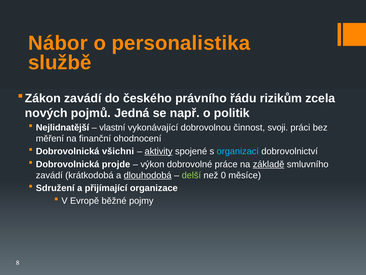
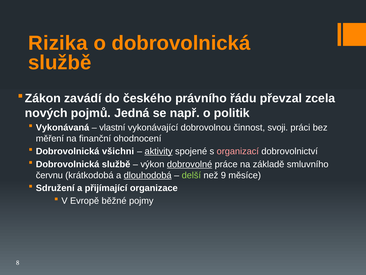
Nábor: Nábor -> Rizika (58, 43)
o personalistika: personalistika -> dobrovolnická (181, 43)
rizikům: rizikům -> převzal (281, 98)
Nejlidnatější: Nejlidnatější -> Vykonávaná (63, 127)
organizací colour: light blue -> pink (238, 151)
projde: projde -> službě (116, 164)
dobrovolné underline: none -> present (190, 164)
základě underline: present -> none (269, 164)
zavádí: zavádí -> červnu (49, 175)
0: 0 -> 9 (223, 175)
